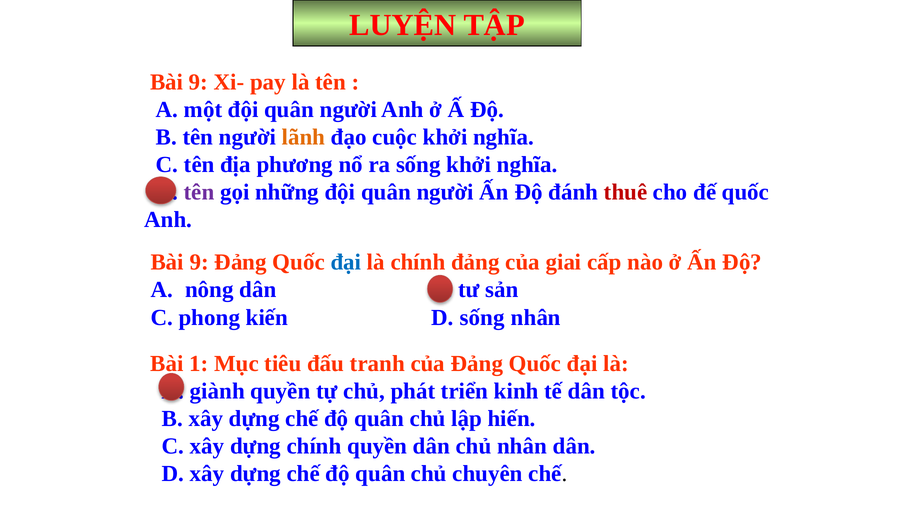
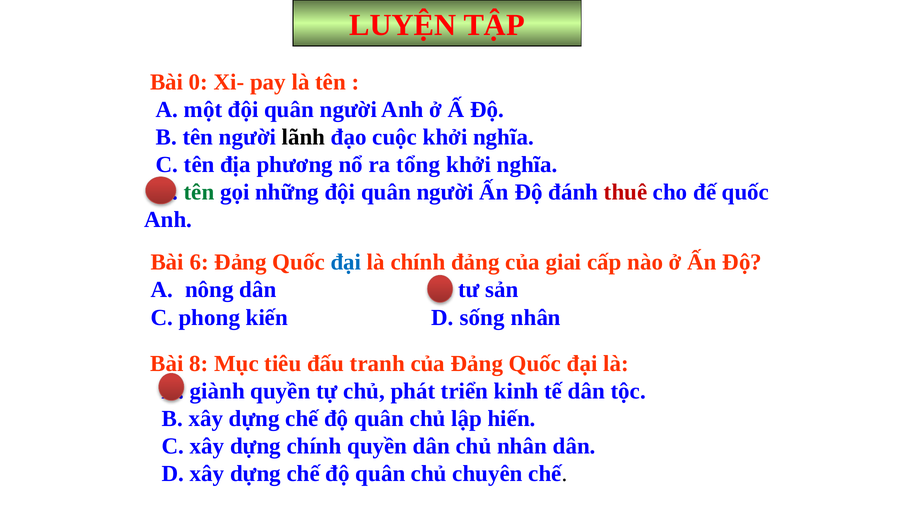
9: 9 -> 0 (199, 82)
lãnh colour: orange -> black (304, 137)
ra sống: sống -> tổng (418, 165)
tên colour: purple -> green (199, 192)
9: 9 -> 6 (199, 262)
1: 1 -> 8 (199, 363)
